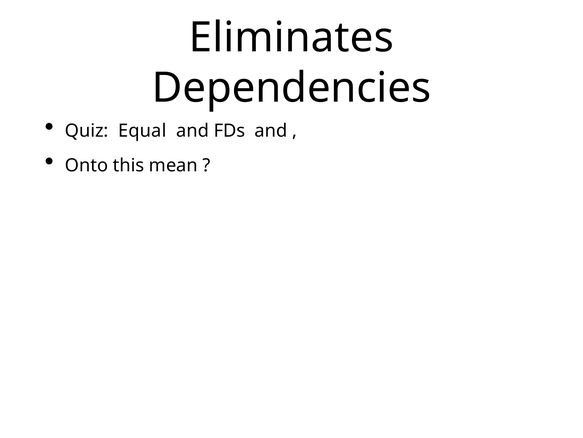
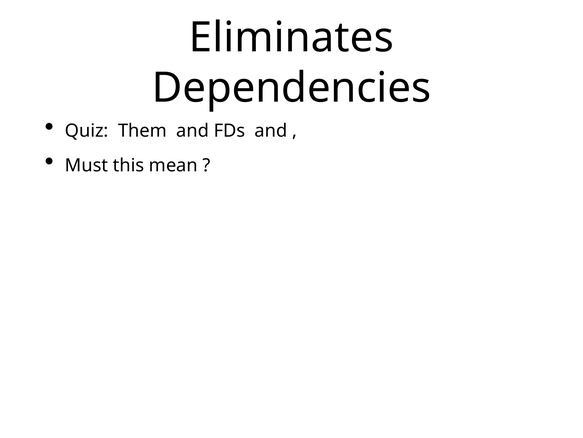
Equal: Equal -> Them (142, 131)
Onto: Onto -> Must (87, 165)
